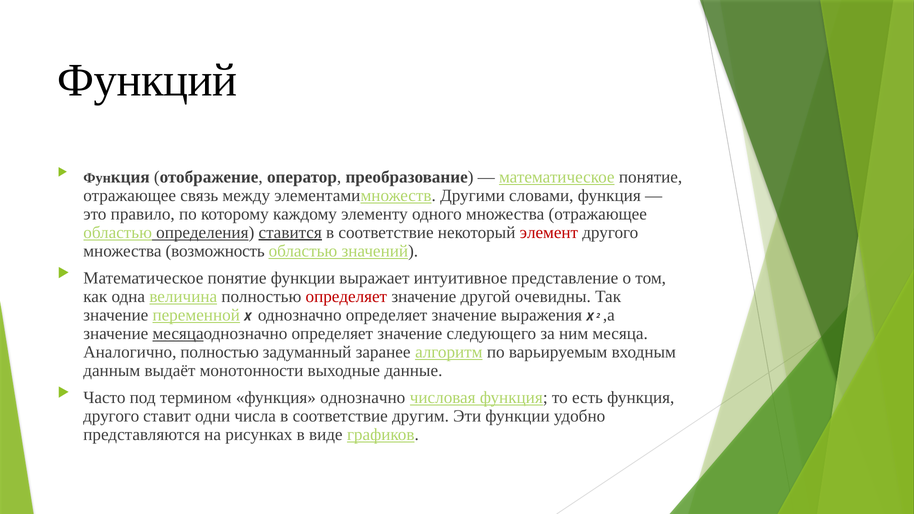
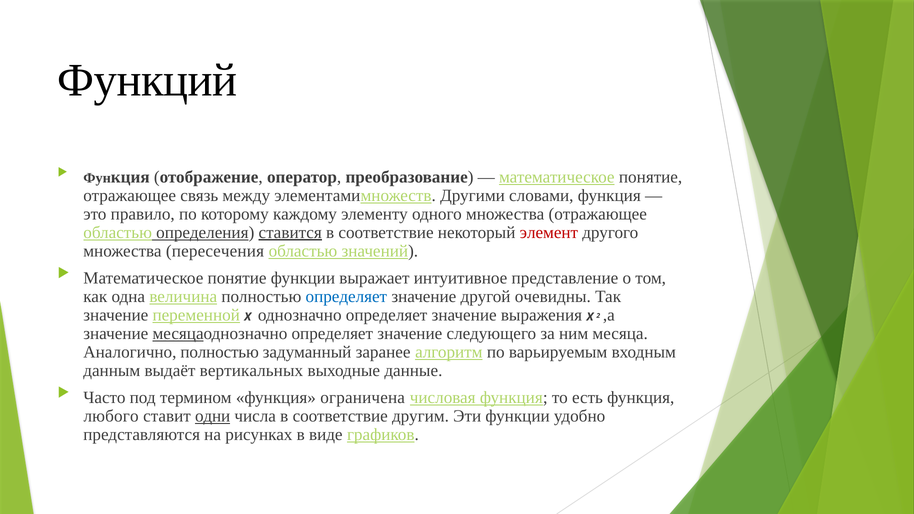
возможность: возможность -> пересечения (215, 251)
определяет colour: red -> blue (346, 297)
монотонности: монотонности -> вертикальных (251, 371)
функция однозначно: однозначно -> ограничена (363, 398)
другого: другого -> любого (111, 416)
одни underline: none -> present (213, 416)
